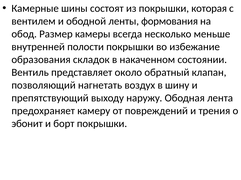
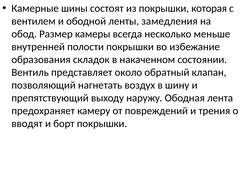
формования: формования -> замедления (169, 21)
эбонит: эбонит -> вводят (27, 124)
